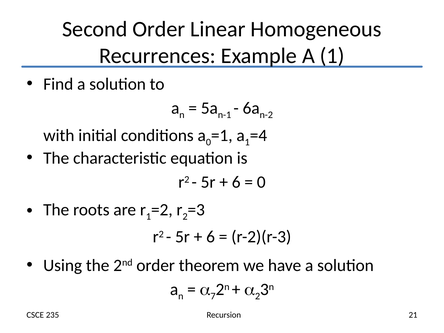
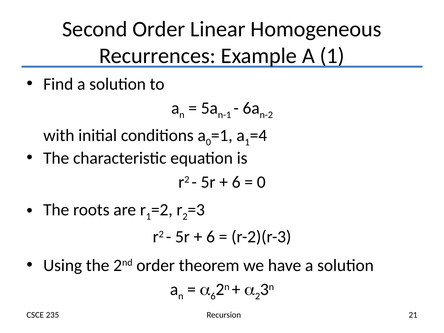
7: 7 -> 6 (213, 296)
